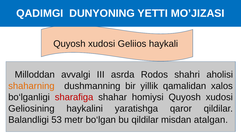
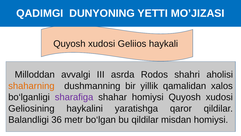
sharafiga colour: red -> purple (74, 97)
53: 53 -> 36 (57, 119)
misdan atalgan: atalgan -> homiysi (211, 119)
